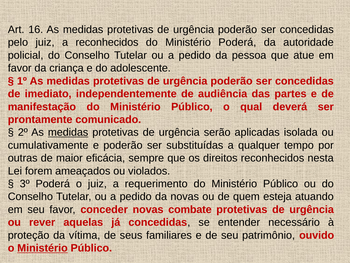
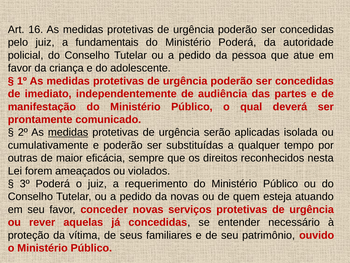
a reconhecidos: reconhecidos -> fundamentais (107, 42)
combate: combate -> serviços (190, 209)
Ministério underline: present -> none (42, 248)
